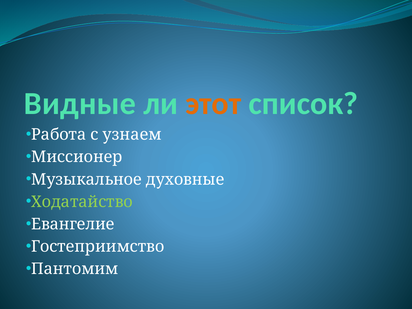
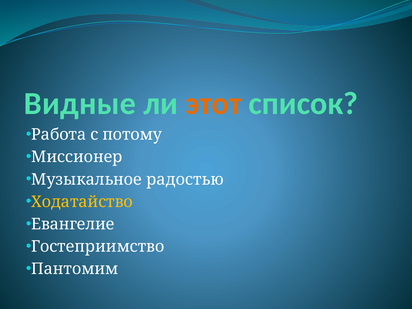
узнаем: узнаем -> потому (132, 135)
духовные: духовные -> радостью (185, 179)
Ходатайство colour: light green -> yellow (82, 202)
